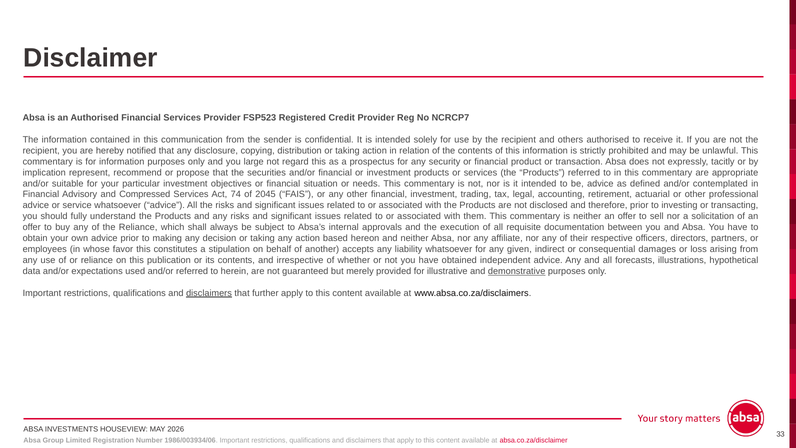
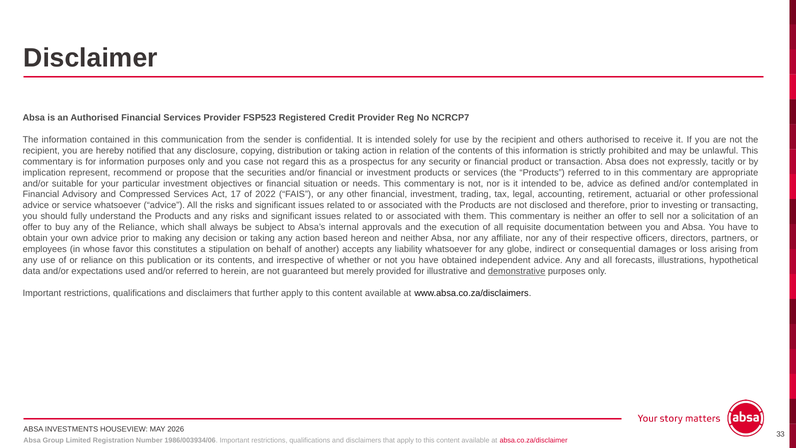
large: large -> case (254, 161)
74: 74 -> 17 (236, 194)
2045: 2045 -> 2022 (265, 194)
given: given -> globe (519, 249)
disclaimers underline: present -> none (209, 293)
